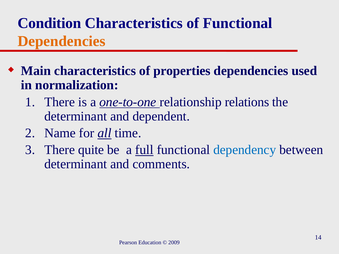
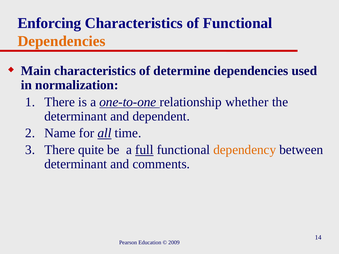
Condition: Condition -> Enforcing (49, 23)
properties: properties -> determine (182, 71)
relations: relations -> whether (247, 102)
dependency colour: blue -> orange (245, 150)
